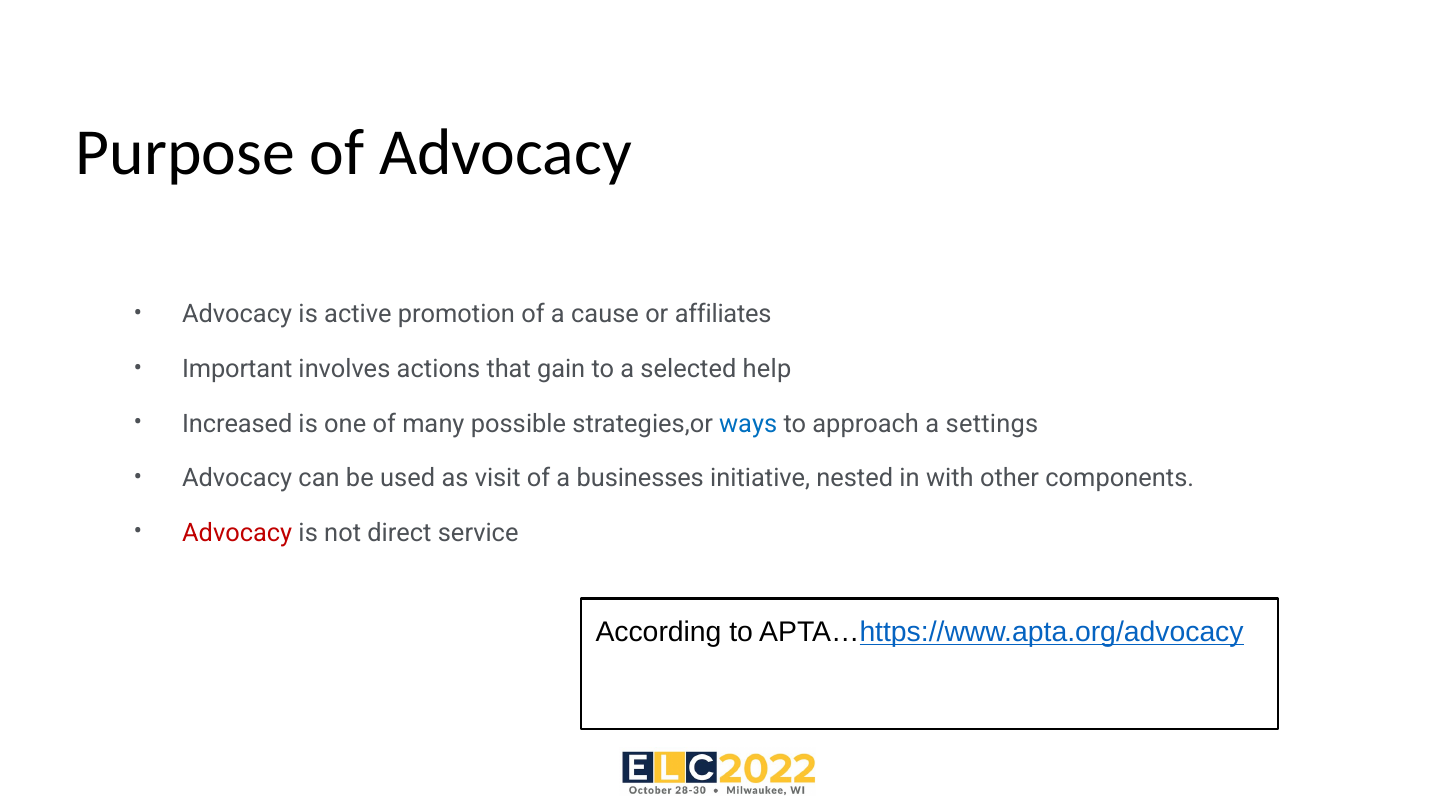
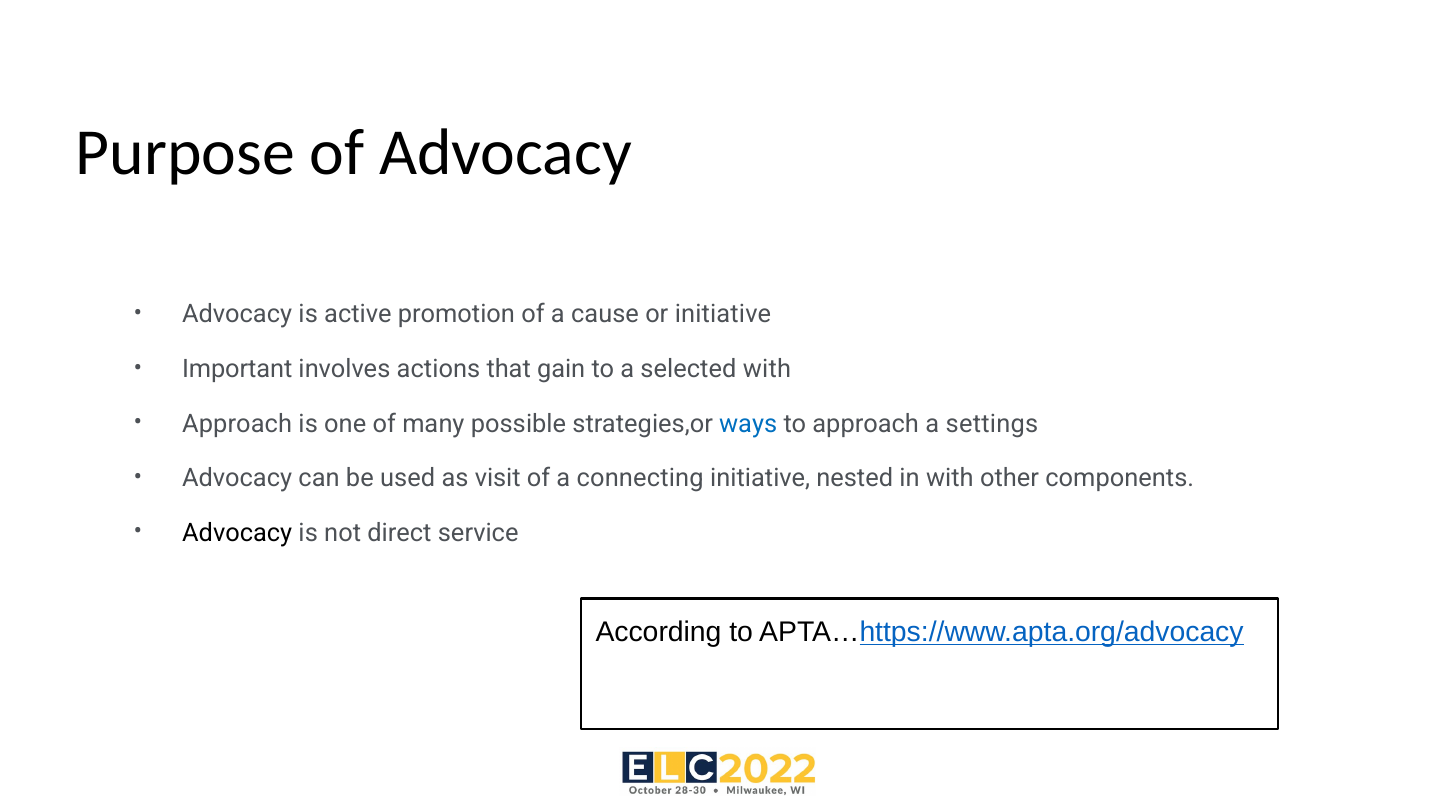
or affiliates: affiliates -> initiative (723, 315)
selected help: help -> with (767, 369)
Increased: Increased -> Approach (237, 424)
businesses: businesses -> connecting (640, 478)
Advocacy colour: red -> black (237, 533)
